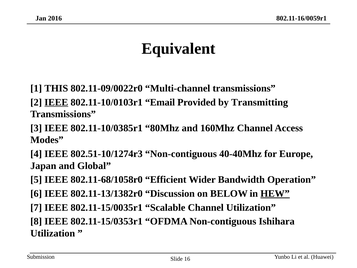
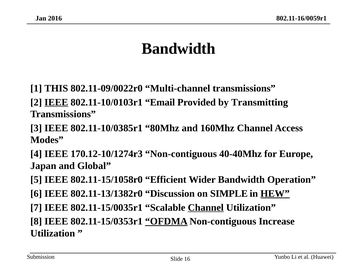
Equivalent: Equivalent -> Bandwidth (179, 49)
802.51-10/1274r3: 802.51-10/1274r3 -> 170.12-10/1274r3 (107, 154)
802.11-68/1058r0: 802.11-68/1058r0 -> 802.11-15/1058r0 (107, 180)
BELOW: BELOW -> SIMPLE (229, 193)
Channel underline: none -> present (206, 207)
OFDMA underline: none -> present (166, 221)
Ishihara: Ishihara -> Increase (277, 221)
